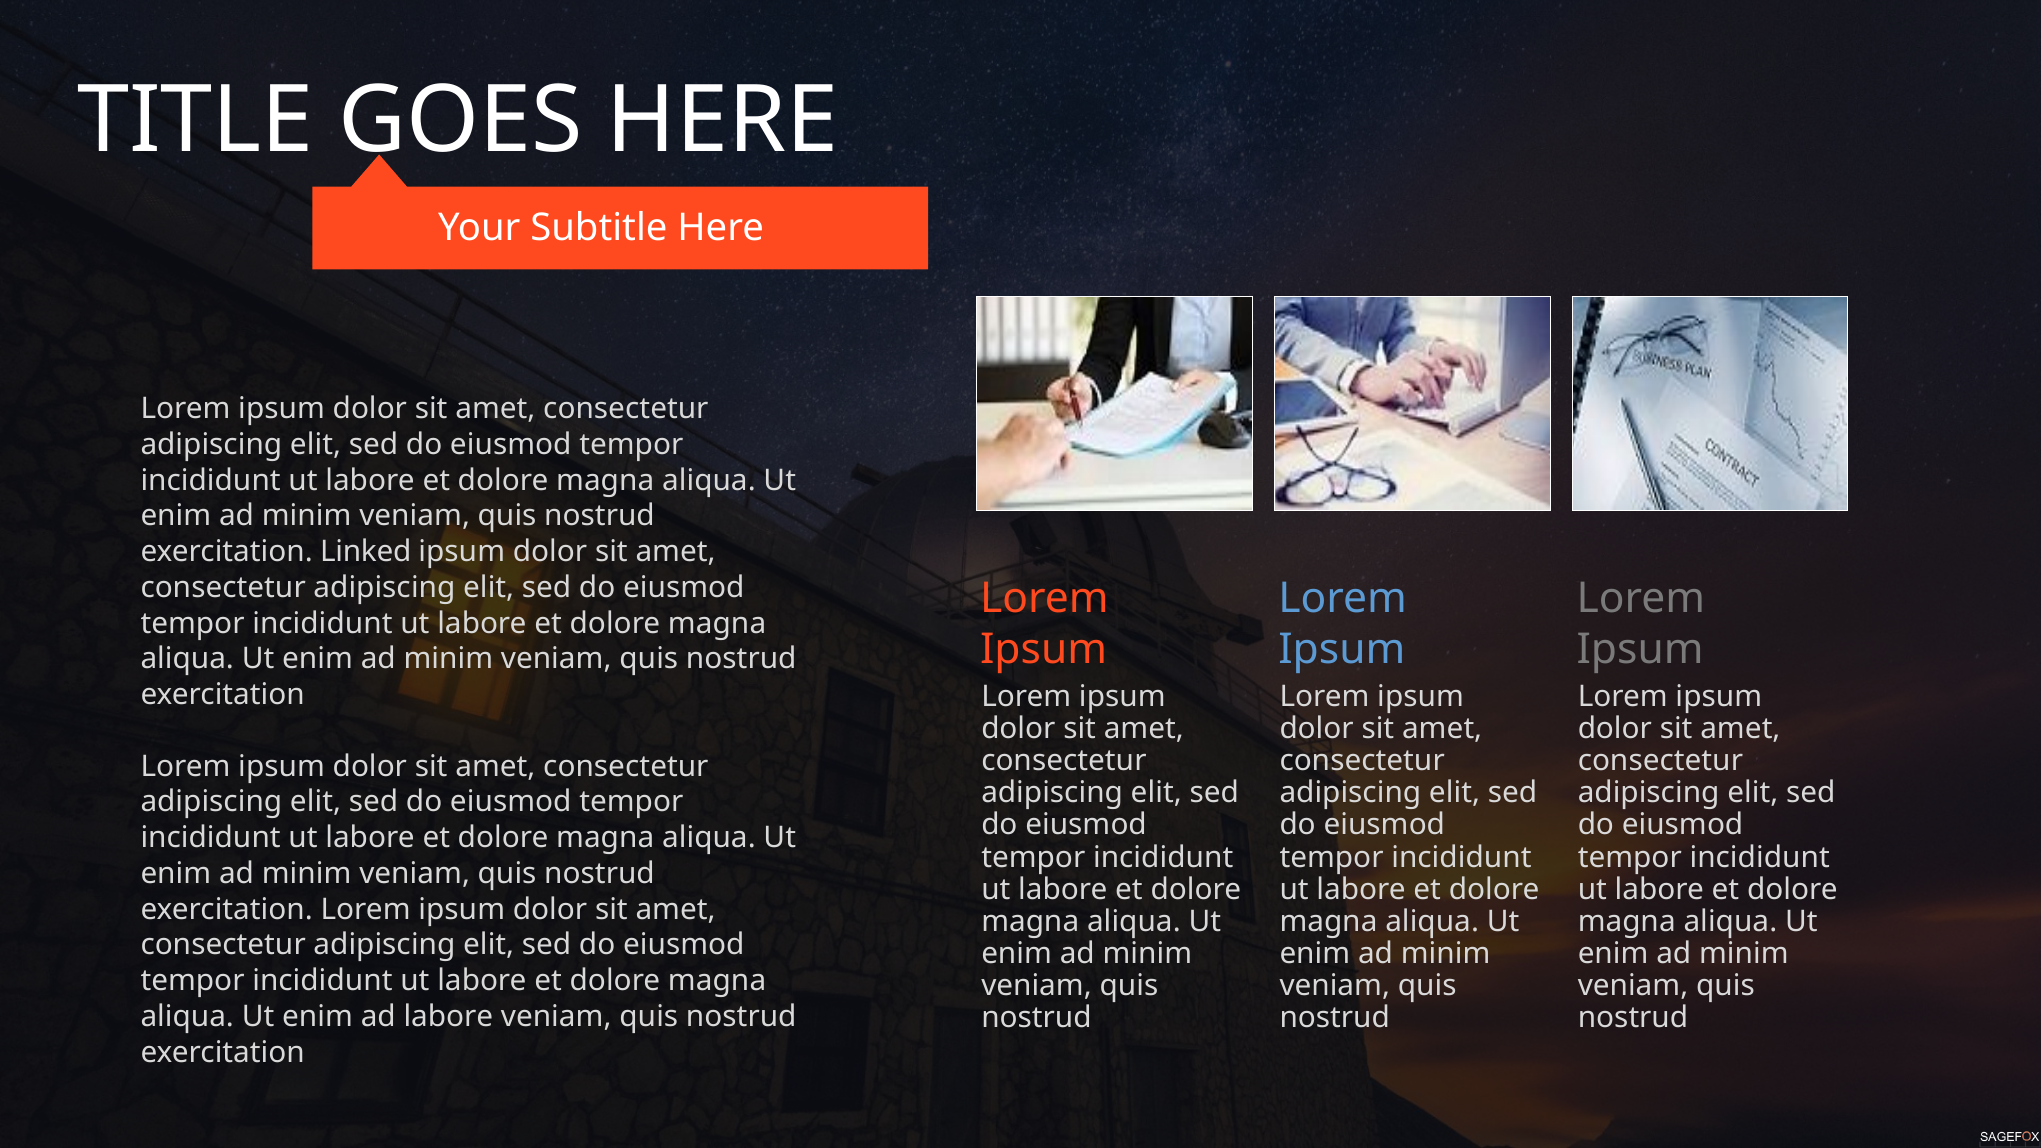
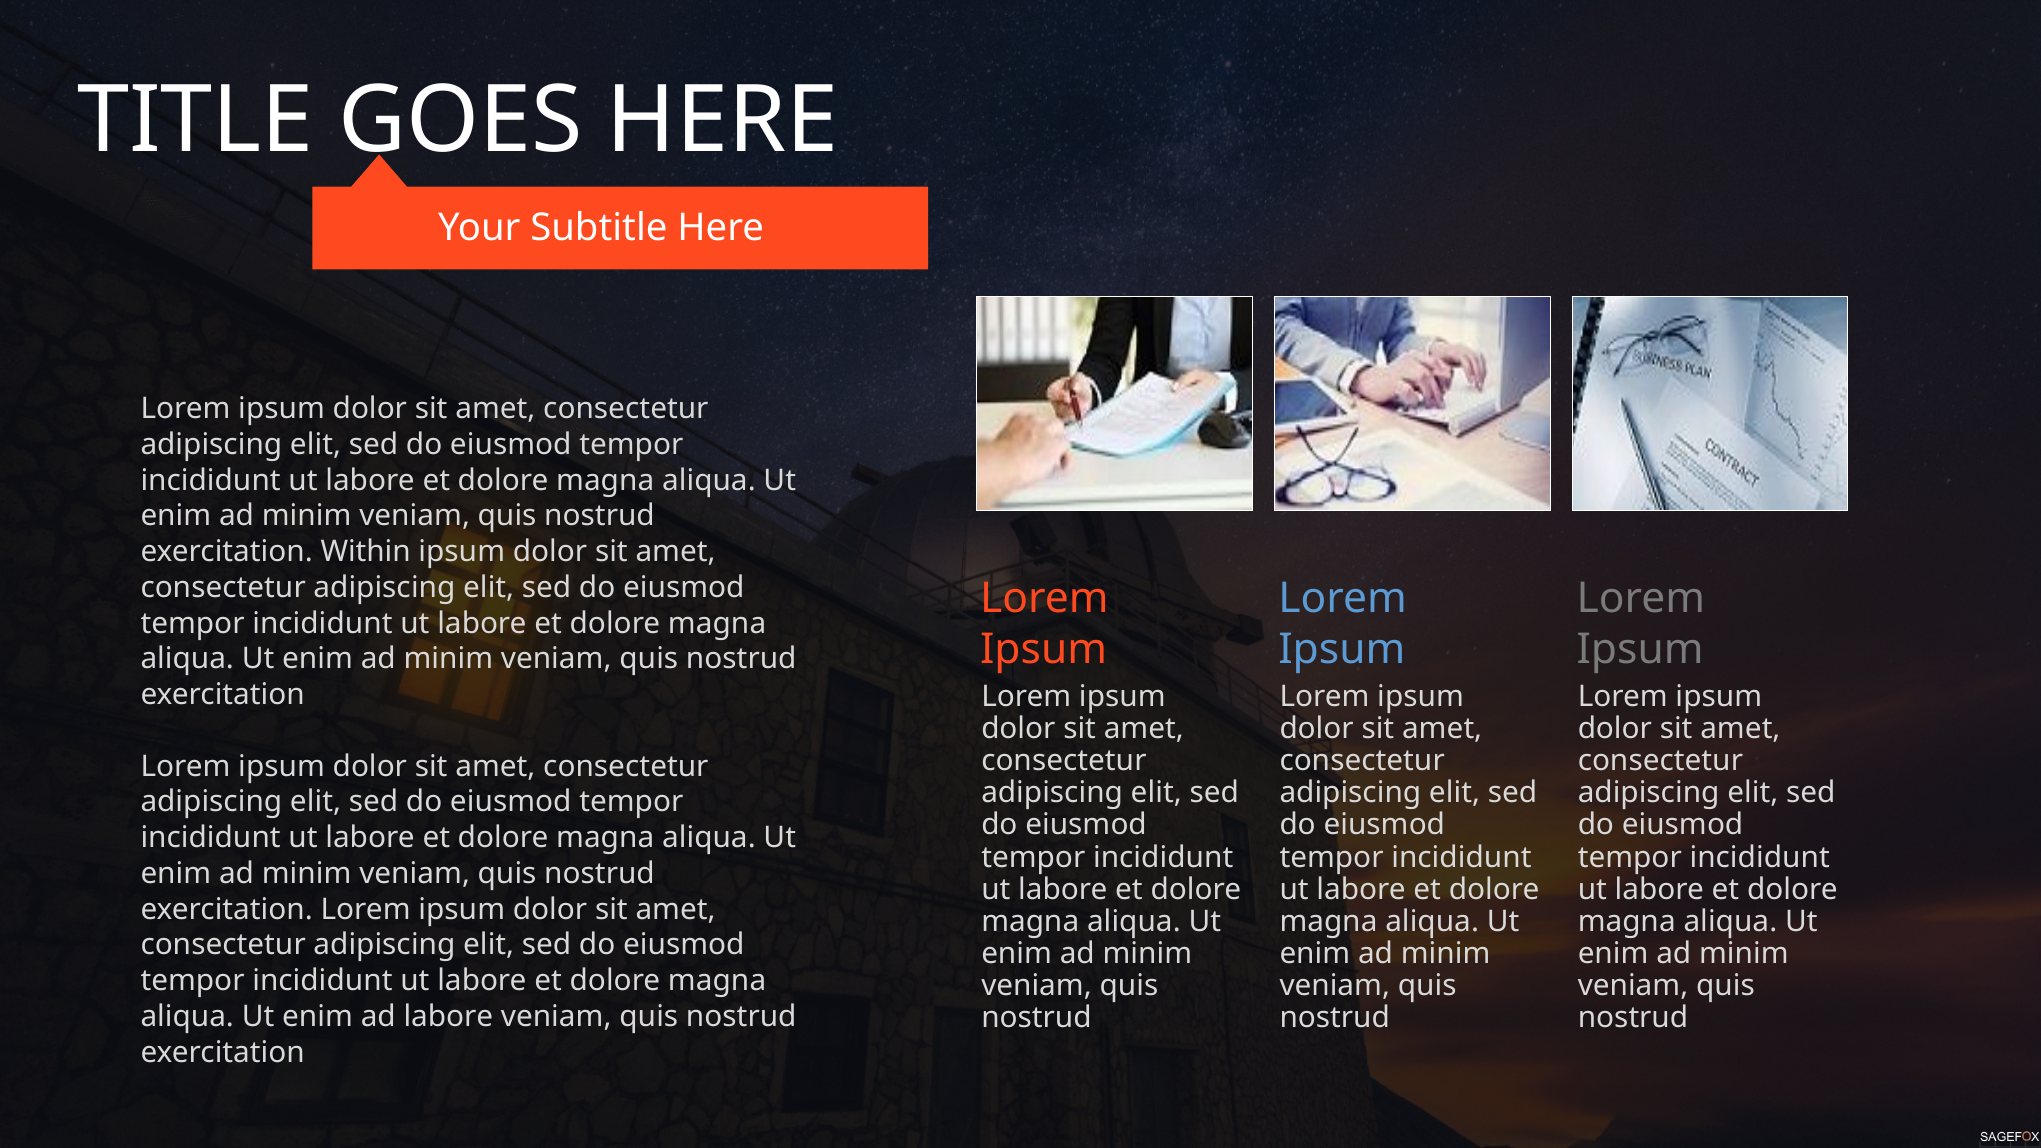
Linked: Linked -> Within (366, 552)
